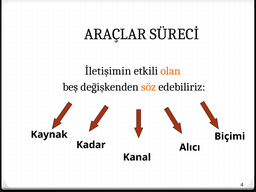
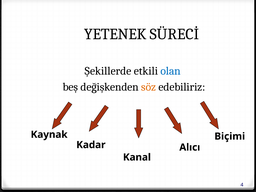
ARAÇLAR: ARAÇLAR -> YETENEK (115, 34)
İletişimin: İletişimin -> Şekillerde (108, 71)
olan colour: orange -> blue (171, 71)
